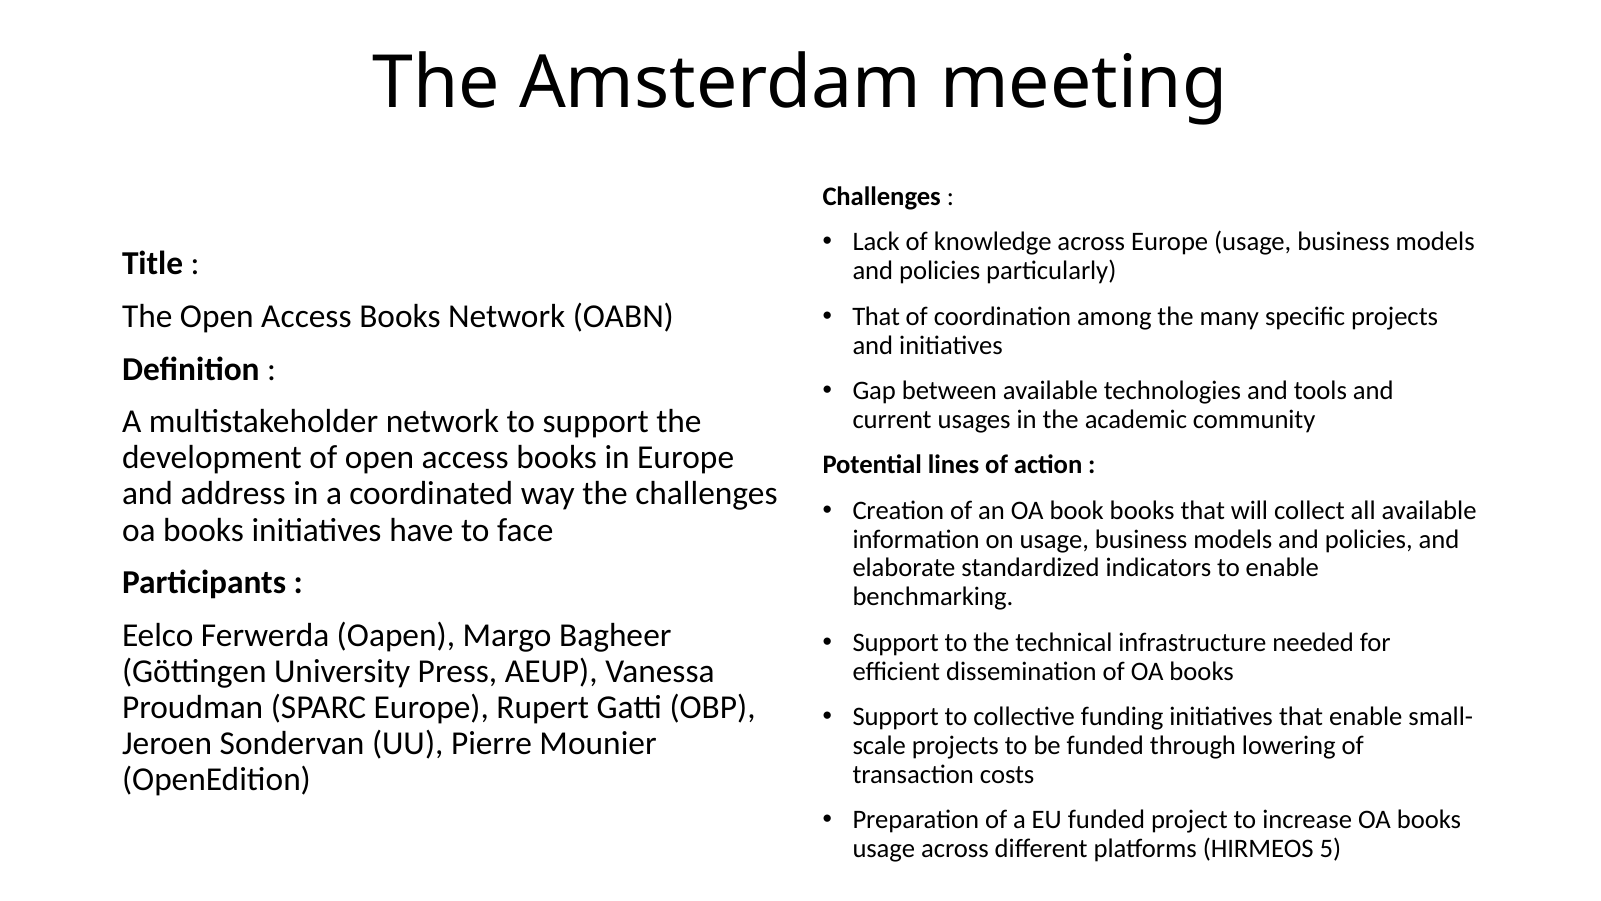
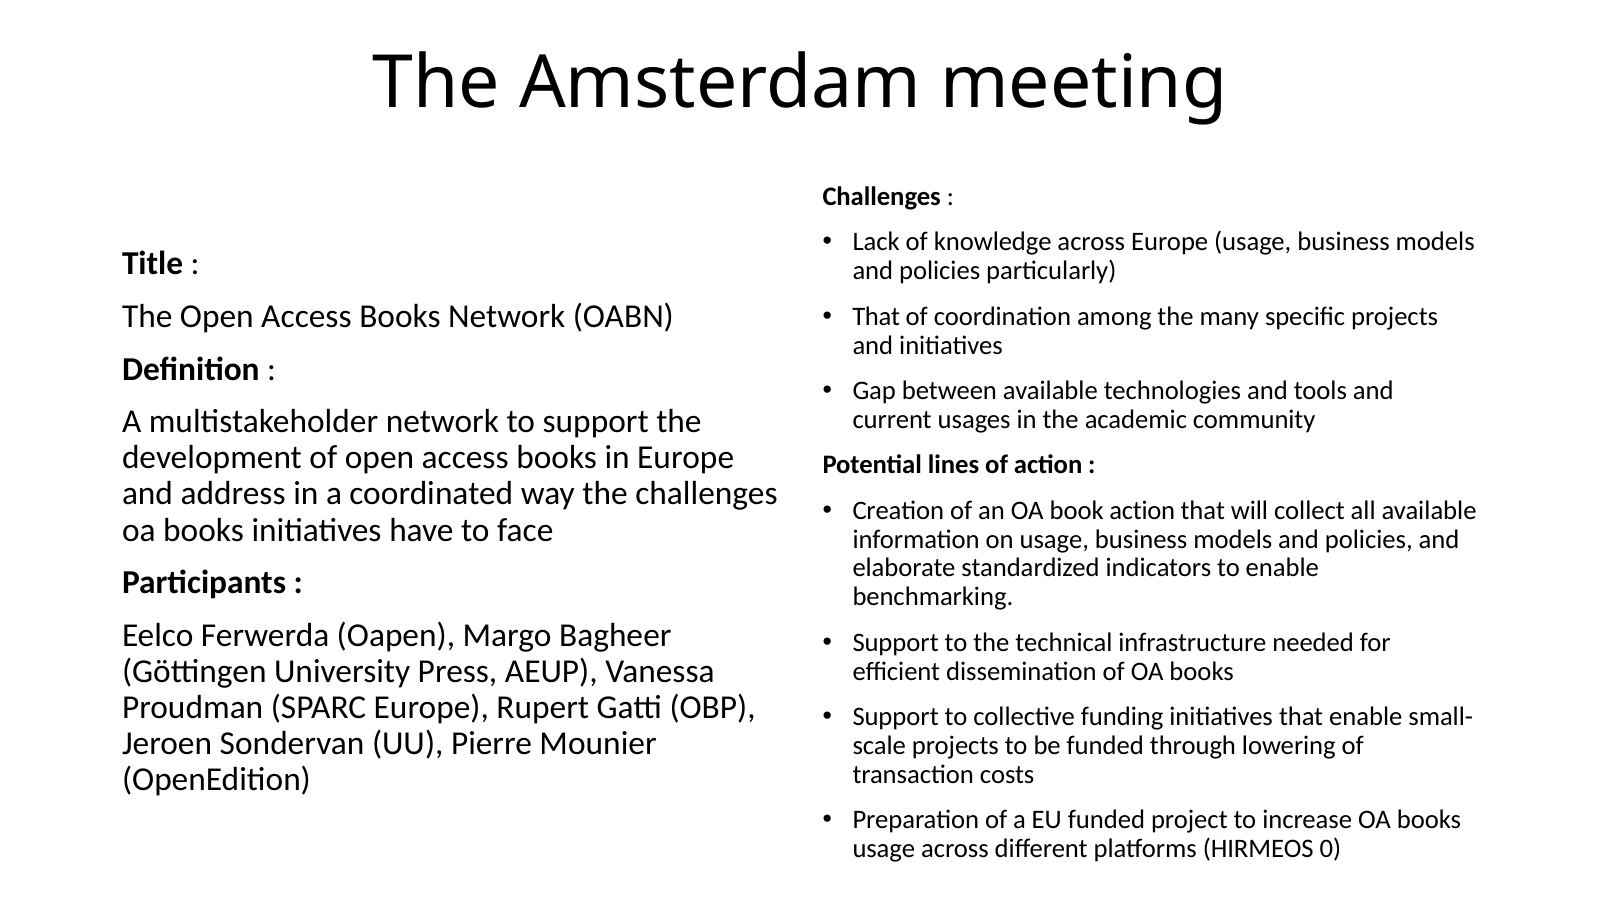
book books: books -> action (1142, 510)
5: 5 -> 0 (1330, 848)
